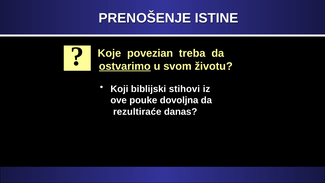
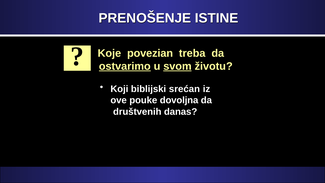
svom underline: none -> present (177, 66)
stihovi: stihovi -> srećan (184, 89)
rezultiraće: rezultiraće -> društvenih (137, 112)
